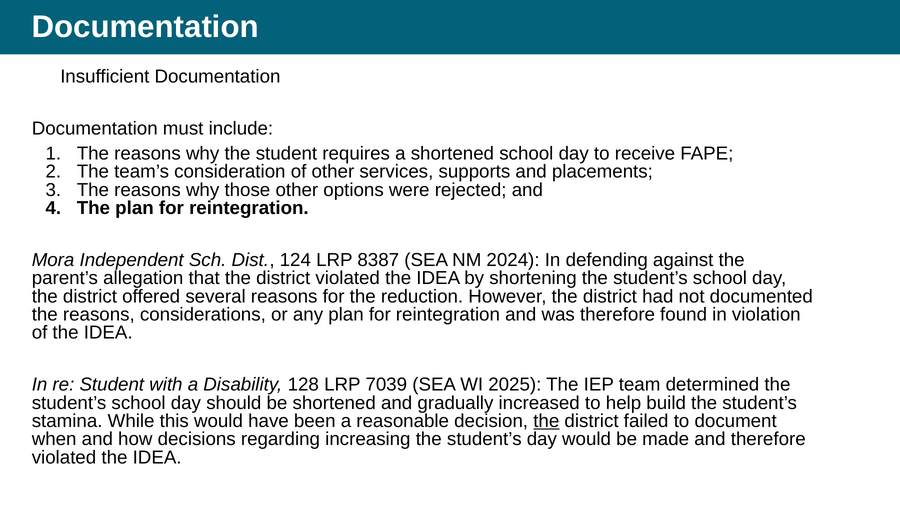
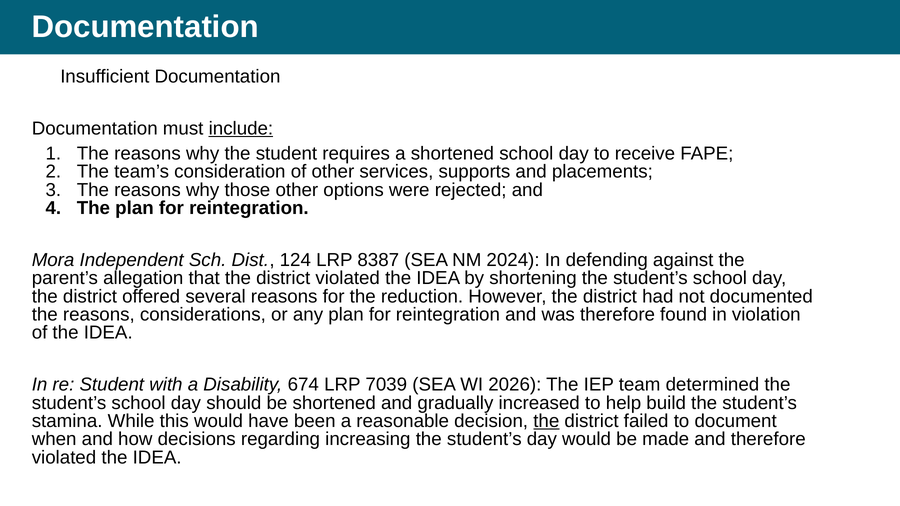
include underline: none -> present (241, 129)
128: 128 -> 674 (303, 385)
2025: 2025 -> 2026 (515, 385)
